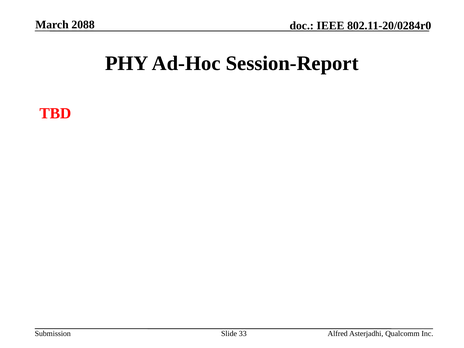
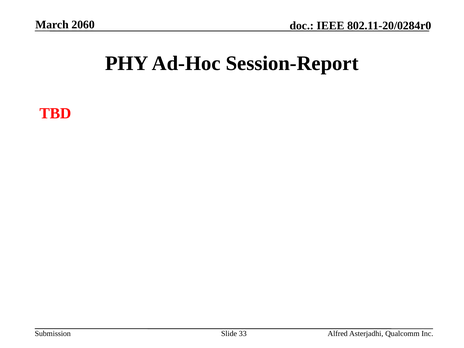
2088: 2088 -> 2060 (83, 25)
